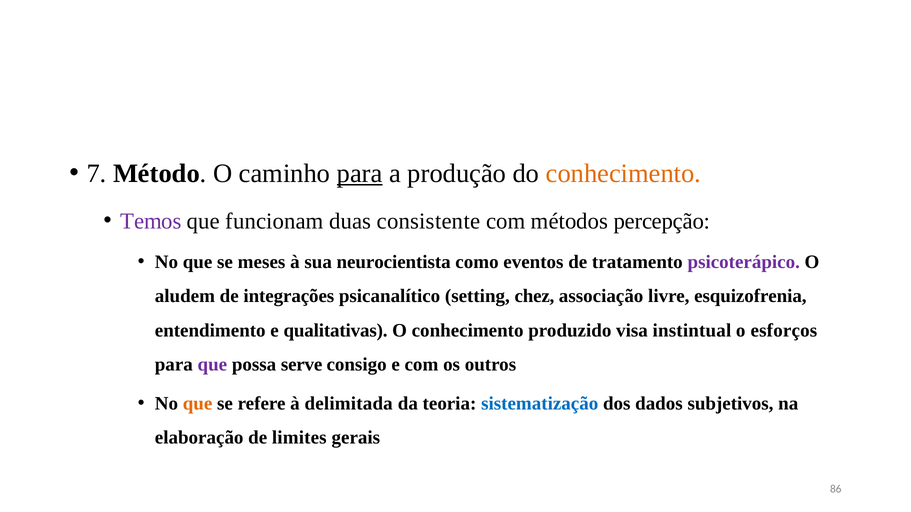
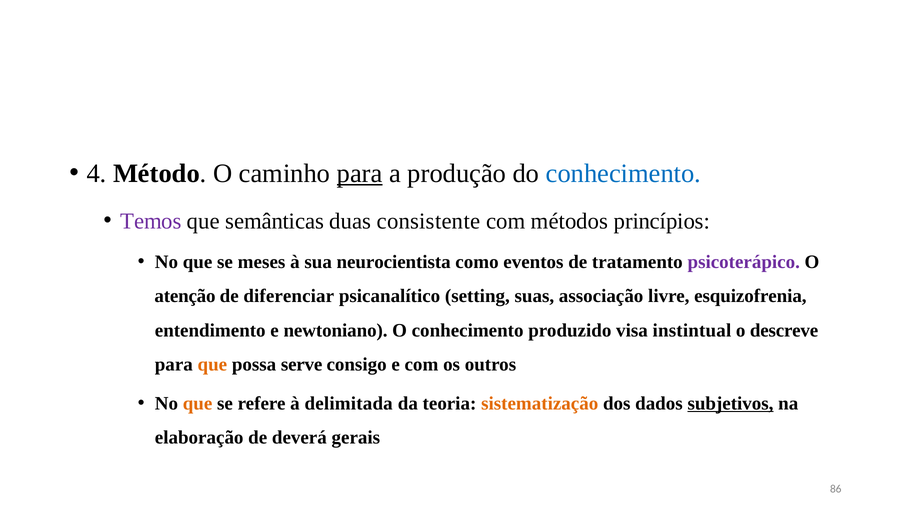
7: 7 -> 4 (96, 173)
conhecimento colour: orange -> blue (623, 173)
funcionam: funcionam -> semânticas (275, 221)
percepção: percepção -> princípios (662, 221)
aludem: aludem -> atenção (185, 296)
integrações: integrações -> diferenciar (289, 296)
chez: chez -> suas (534, 296)
qualitativas: qualitativas -> newtoniano (336, 331)
esforços: esforços -> descreve (784, 331)
que colour: purple -> orange (212, 365)
sistematização colour: blue -> orange (540, 404)
subjetivos underline: none -> present (731, 404)
limites: limites -> deverá (299, 438)
